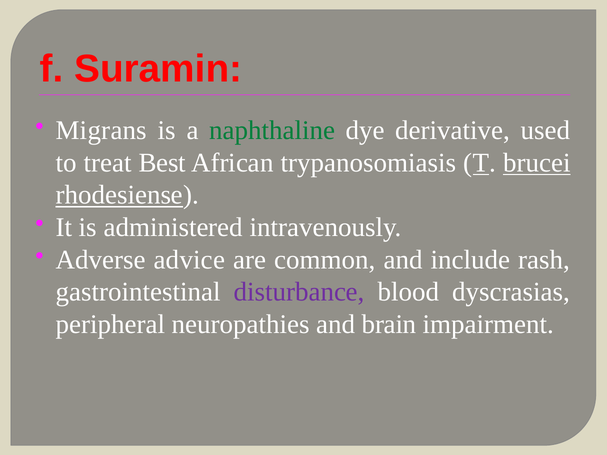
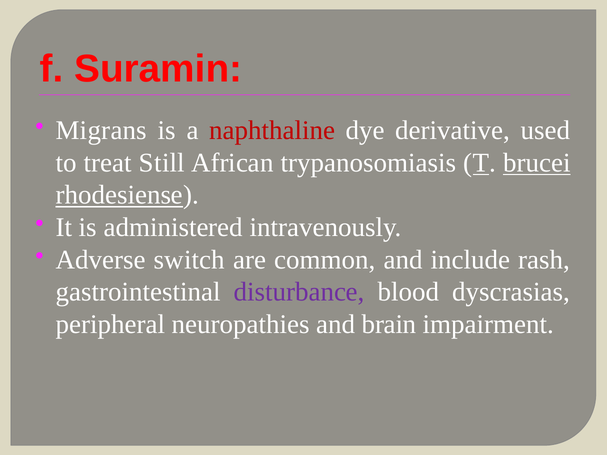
naphthaline colour: green -> red (272, 130)
Best: Best -> Still (162, 163)
advice: advice -> switch (189, 260)
